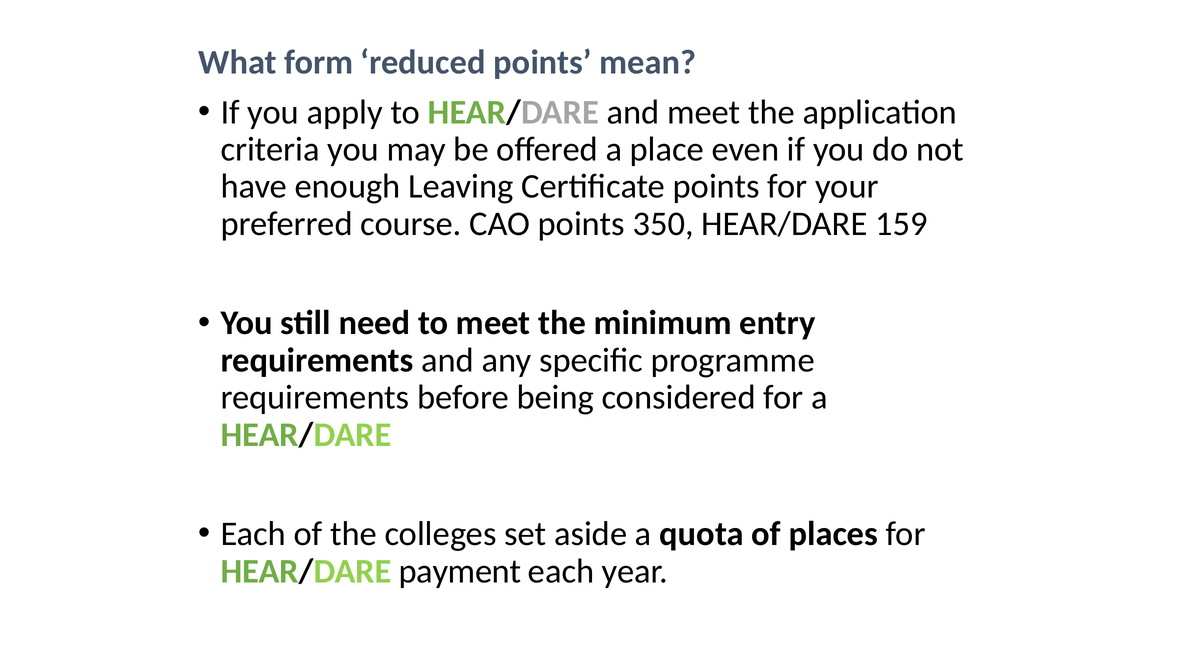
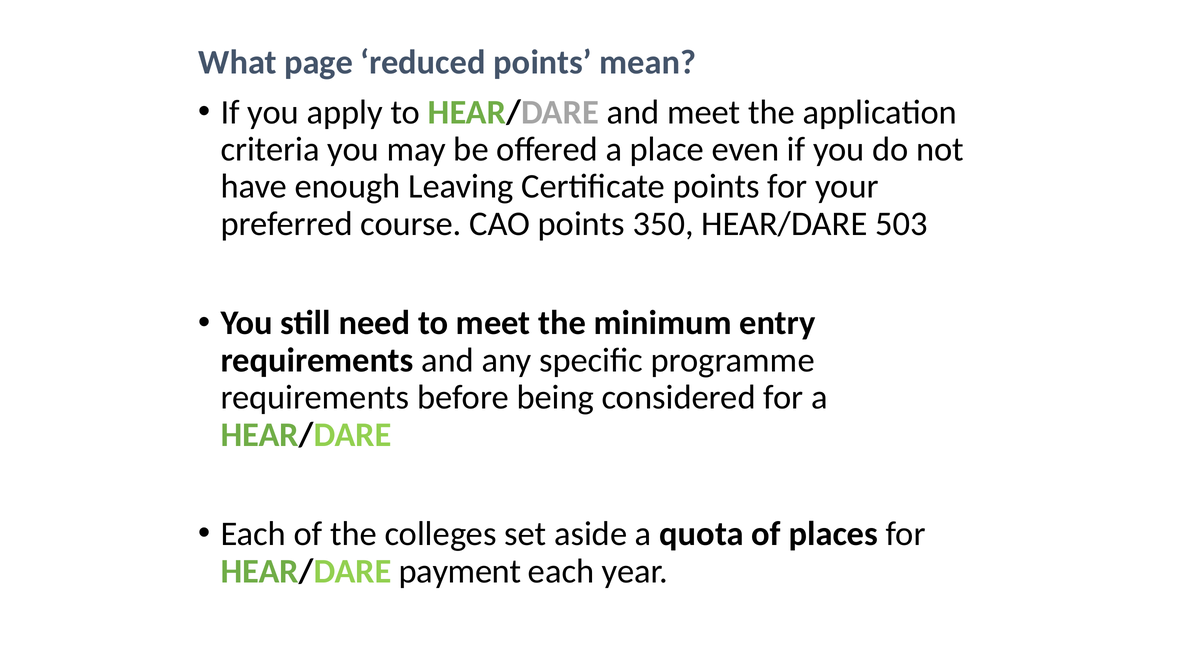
form: form -> page (319, 63)
159: 159 -> 503 (901, 224)
